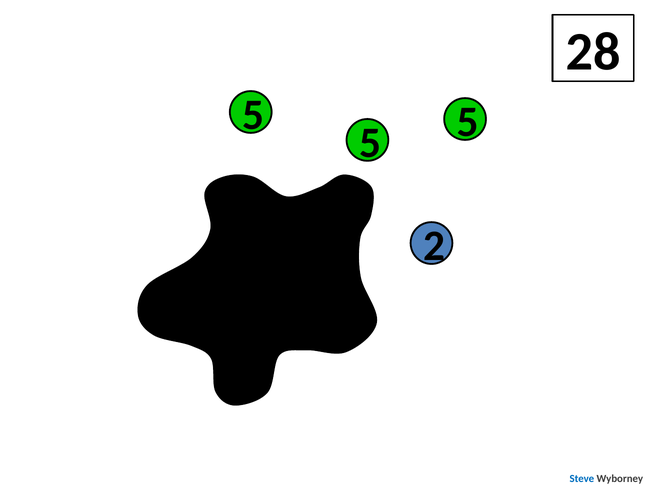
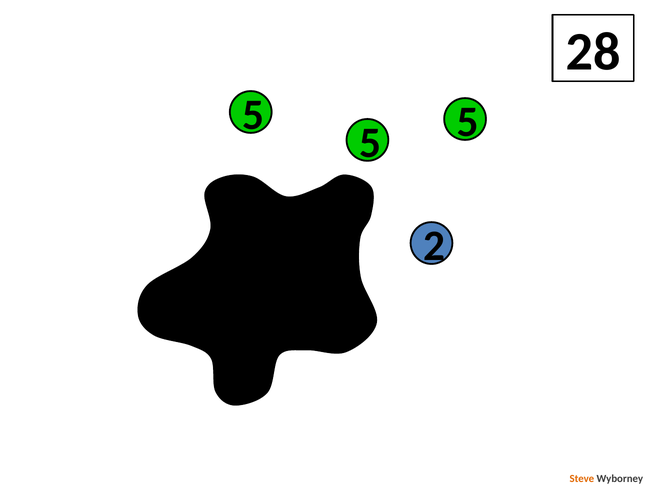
Steve colour: blue -> orange (582, 478)
